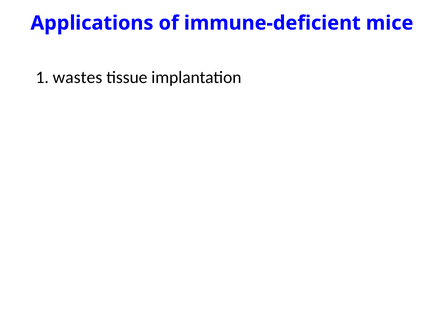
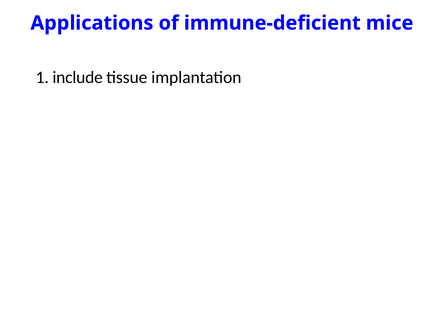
wastes: wastes -> include (78, 77)
